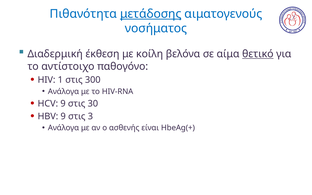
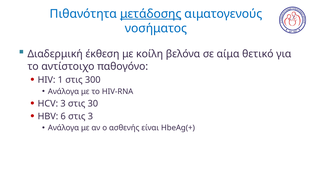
θετικό underline: present -> none (258, 54)
HCV 9: 9 -> 3 (63, 104)
HBV 9: 9 -> 6 (63, 116)
